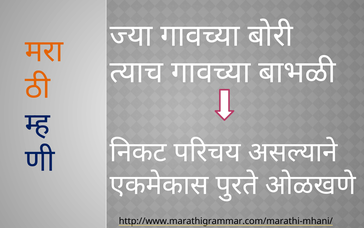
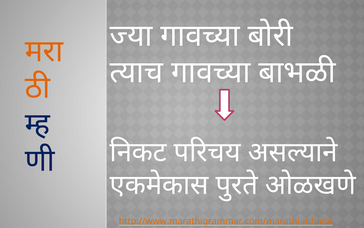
http://www.marathigrammar.com/marathi-mhani/ colour: black -> orange (226, 221)
